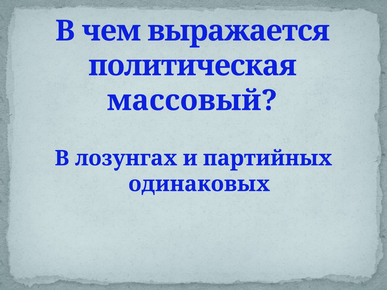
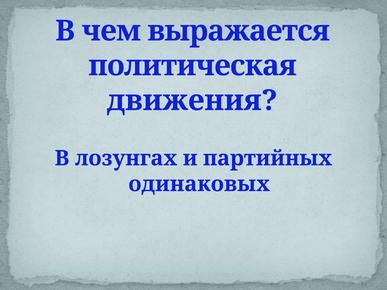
массовый: массовый -> движения (192, 101)
